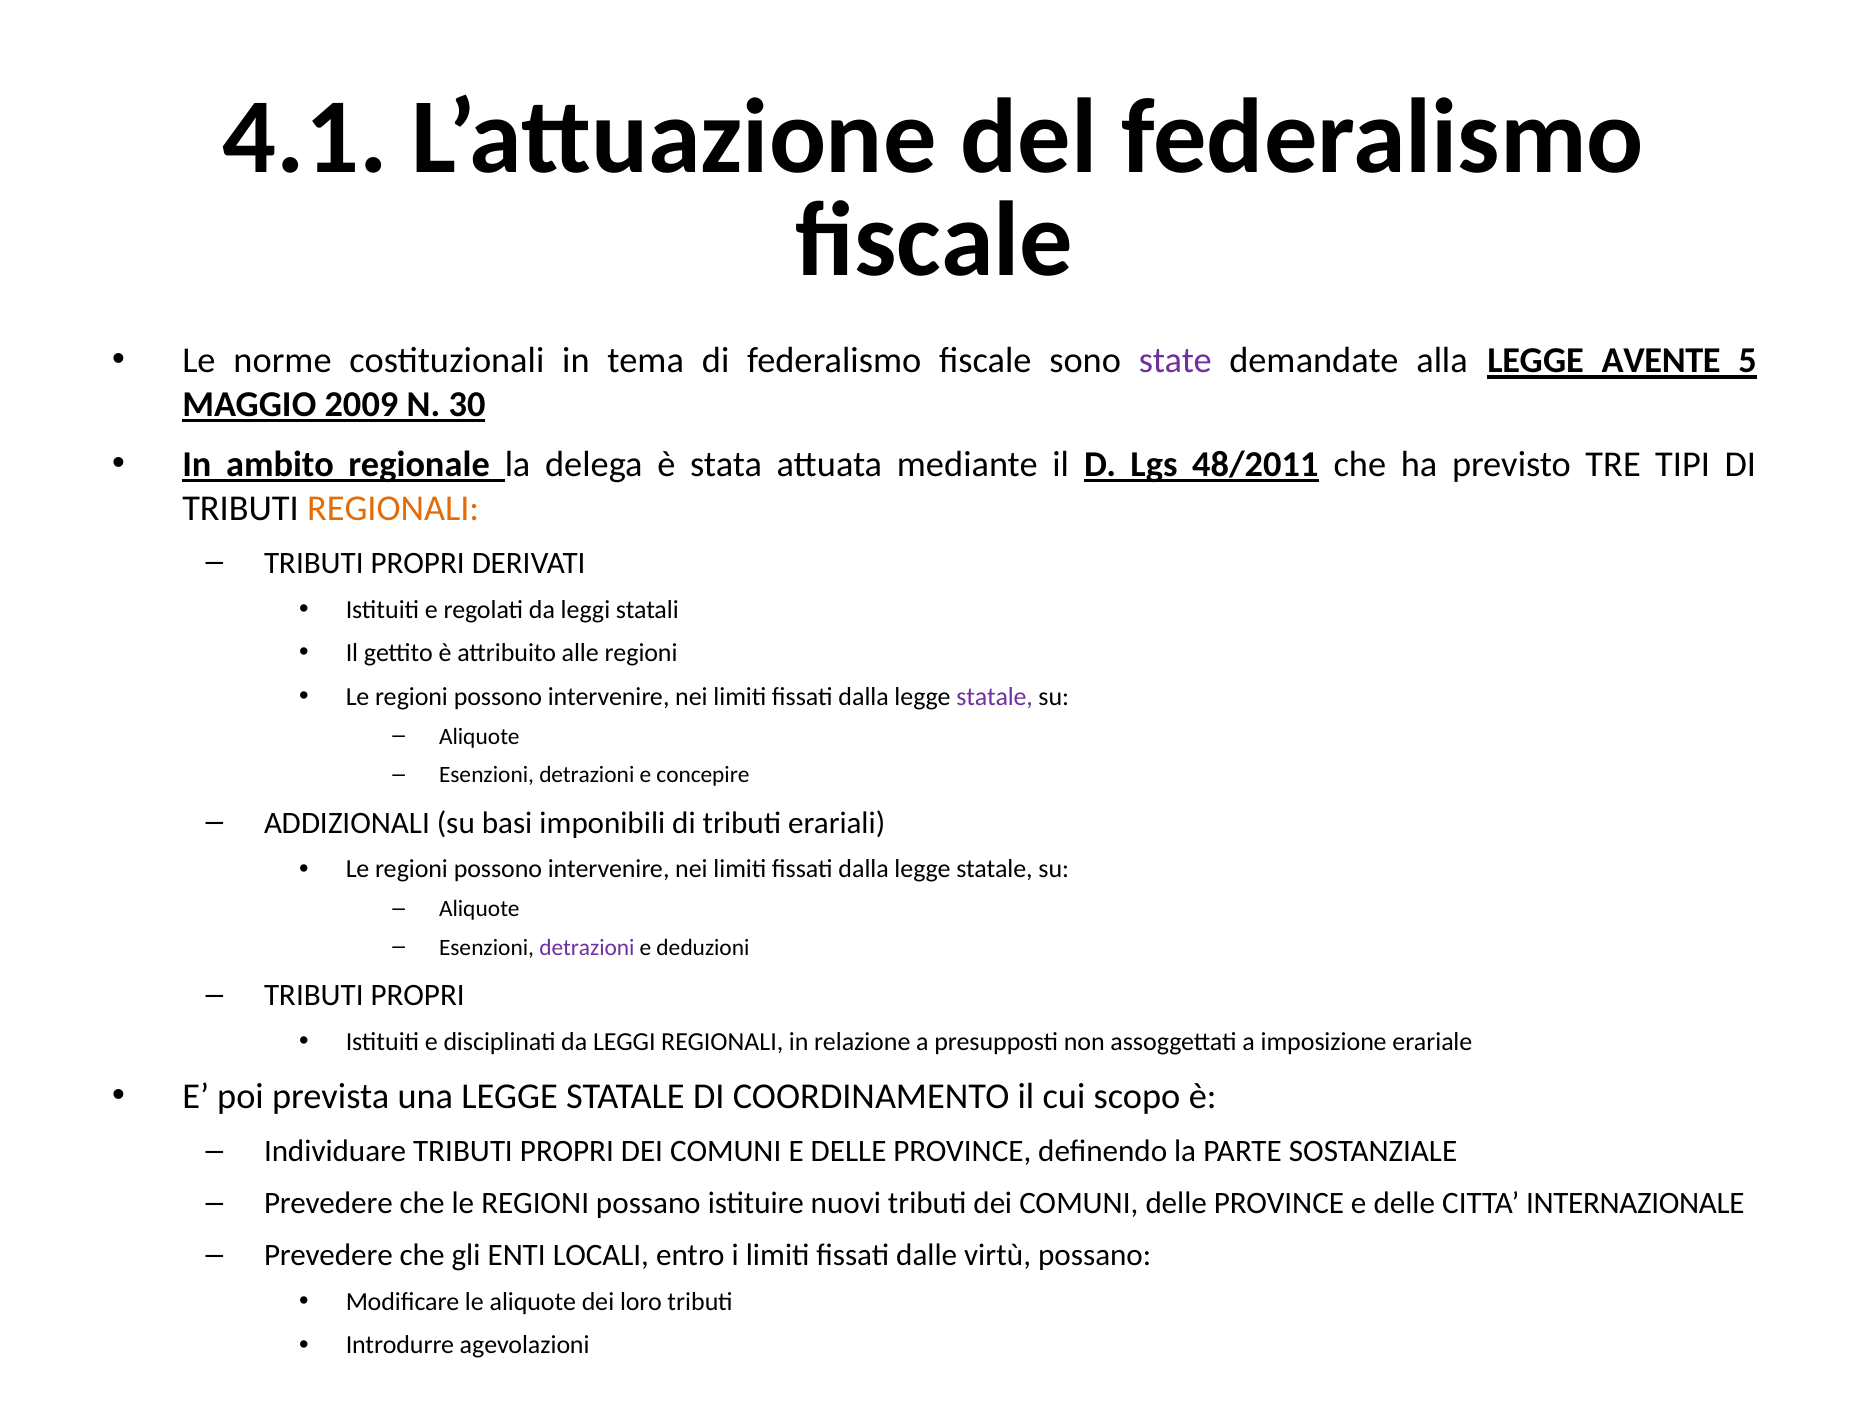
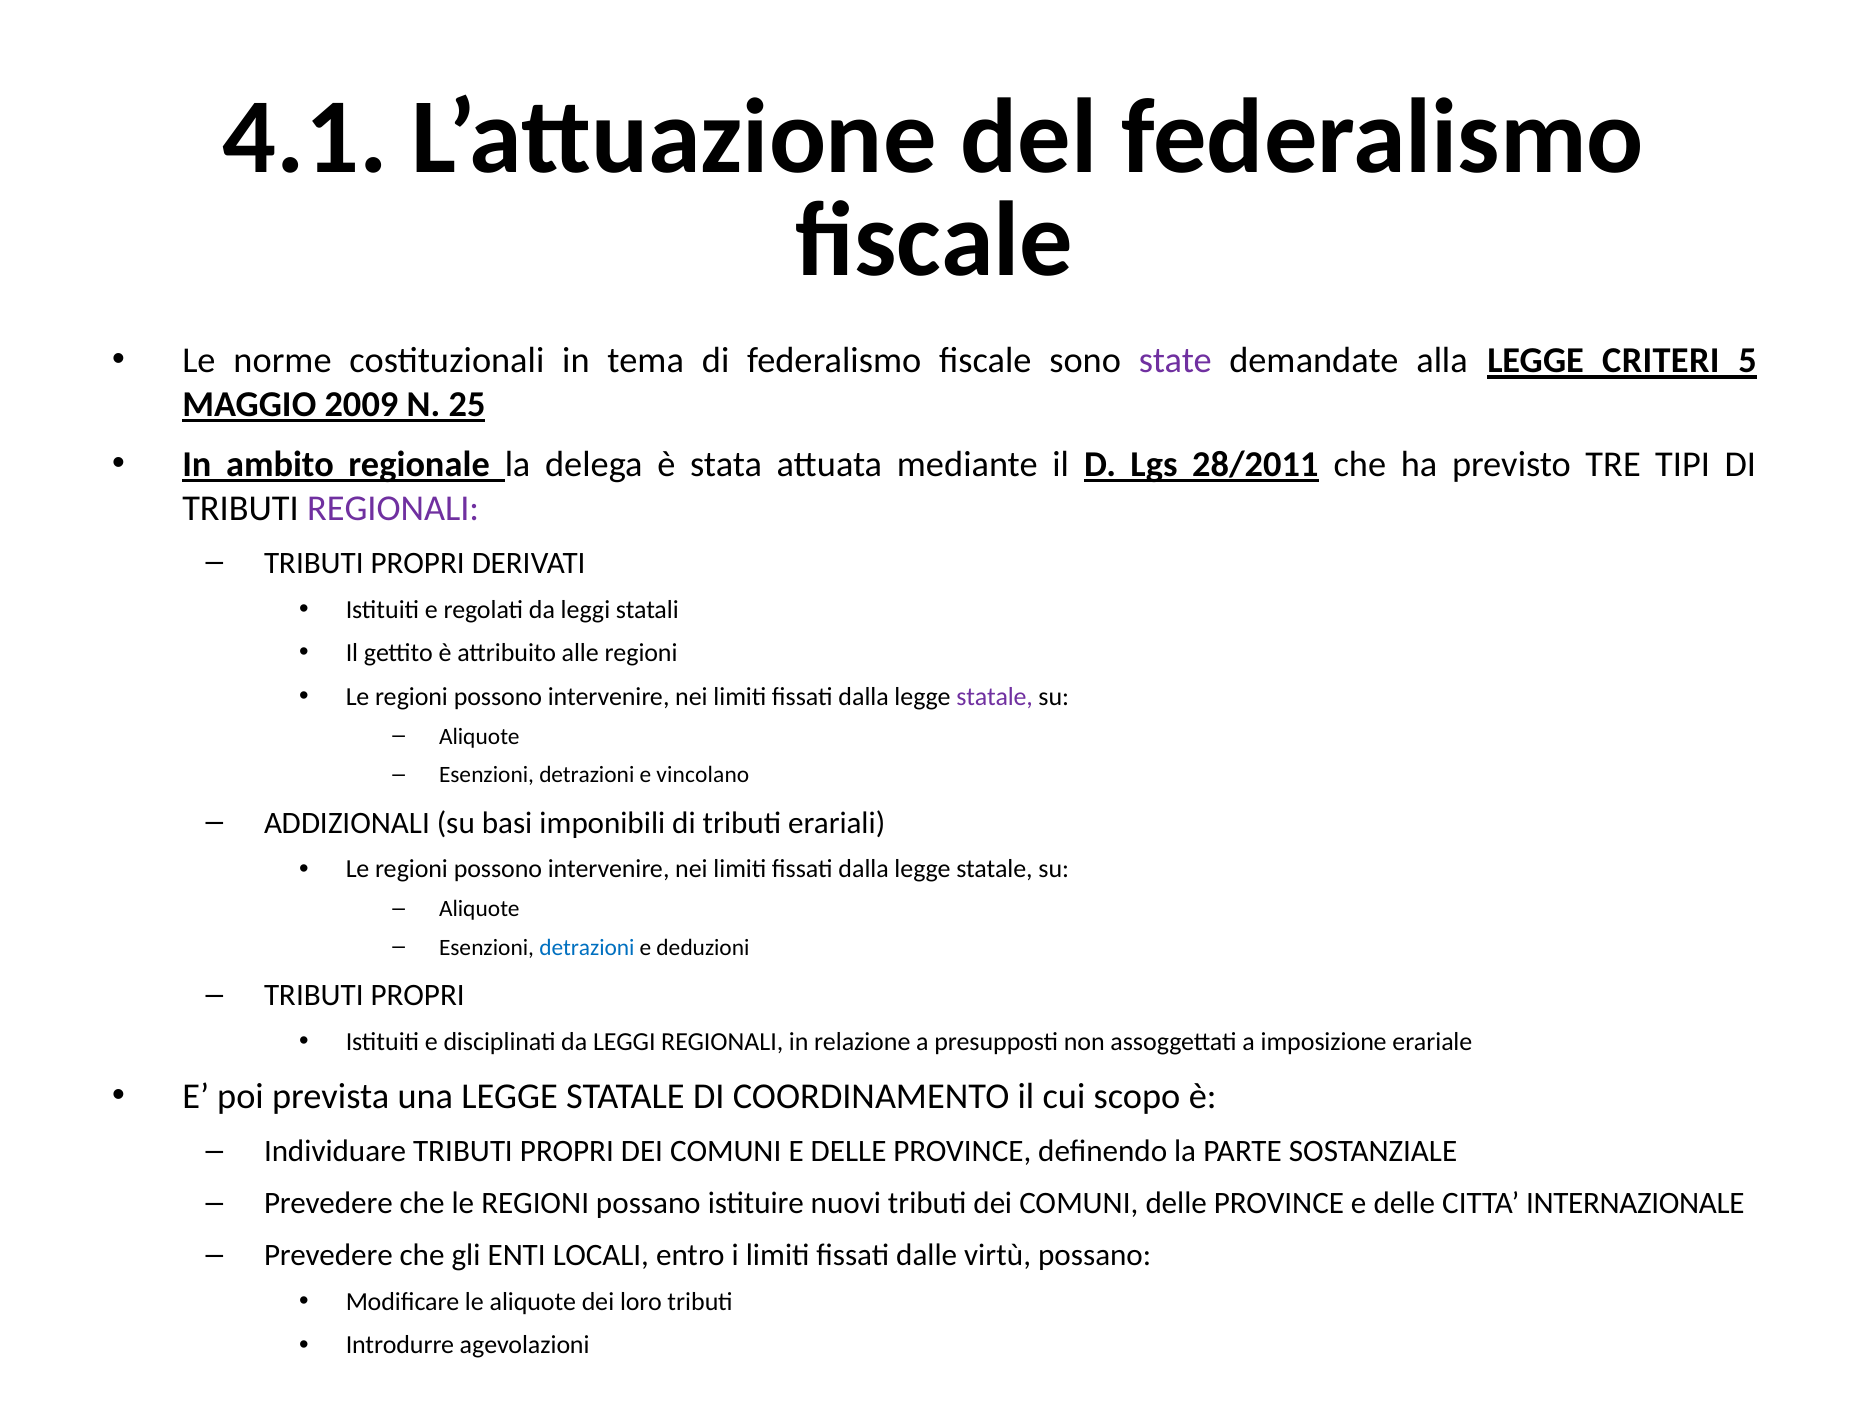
AVENTE: AVENTE -> CRITERI (1661, 361)
30: 30 -> 25 (467, 404)
48/2011: 48/2011 -> 28/2011 (1255, 465)
REGIONALI colour: orange -> purple (393, 508)
concepire: concepire -> vincolano (703, 775)
detrazioni colour: purple -> blue (587, 948)
